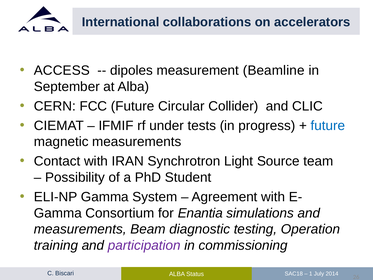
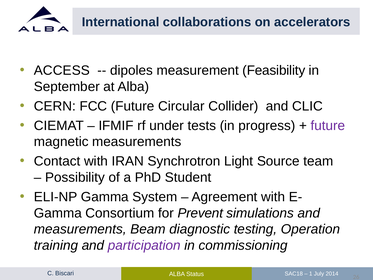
Beamline: Beamline -> Feasibility (274, 70)
future colour: blue -> purple (328, 125)
Enantia: Enantia -> Prevent (200, 213)
